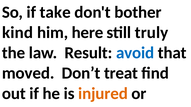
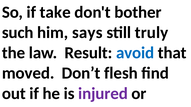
kind: kind -> such (18, 33)
here: here -> says (87, 33)
treat: treat -> flesh (121, 73)
injured colour: orange -> purple (103, 94)
